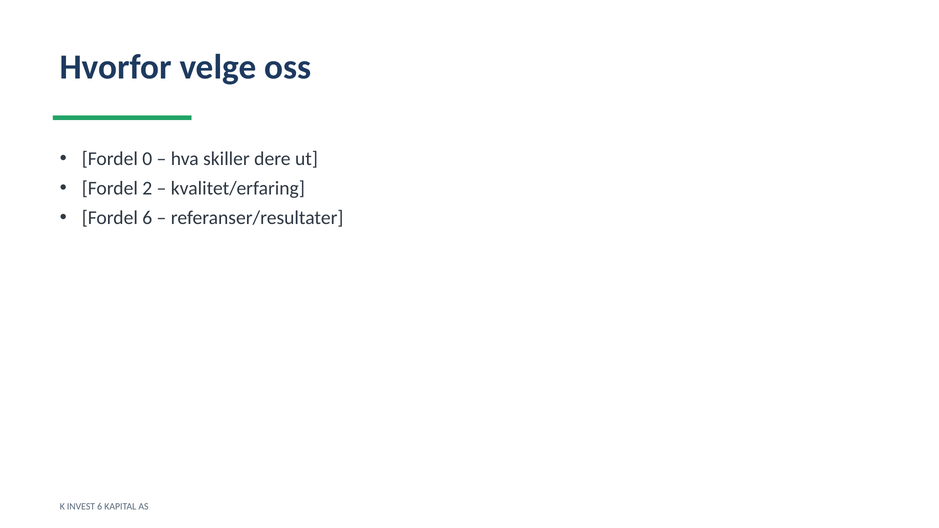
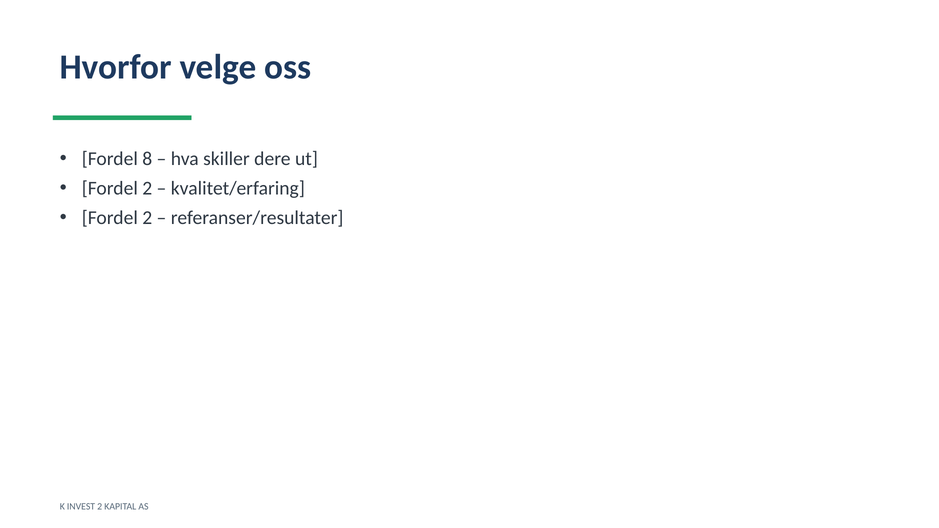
0: 0 -> 8 (147, 159)
6: 6 -> 2 (147, 218)
INVEST 6: 6 -> 2 (100, 507)
